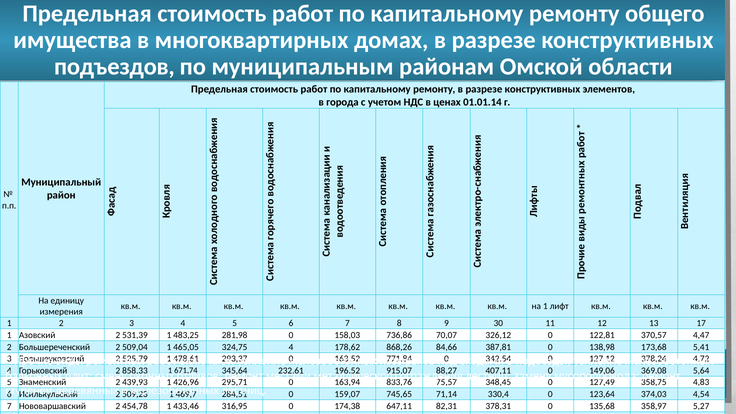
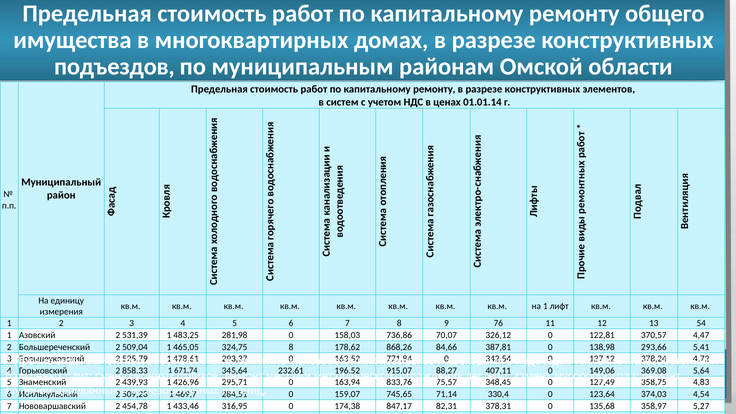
города: города -> систем (342, 102)
30: 30 -> 76 (498, 323)
17: 17 -> 54 (701, 323)
324,75 4: 4 -> 8 (291, 347)
173,68: 173,68 -> 293,66 (654, 347)
647,11: 647,11 -> 847,17 (399, 406)
